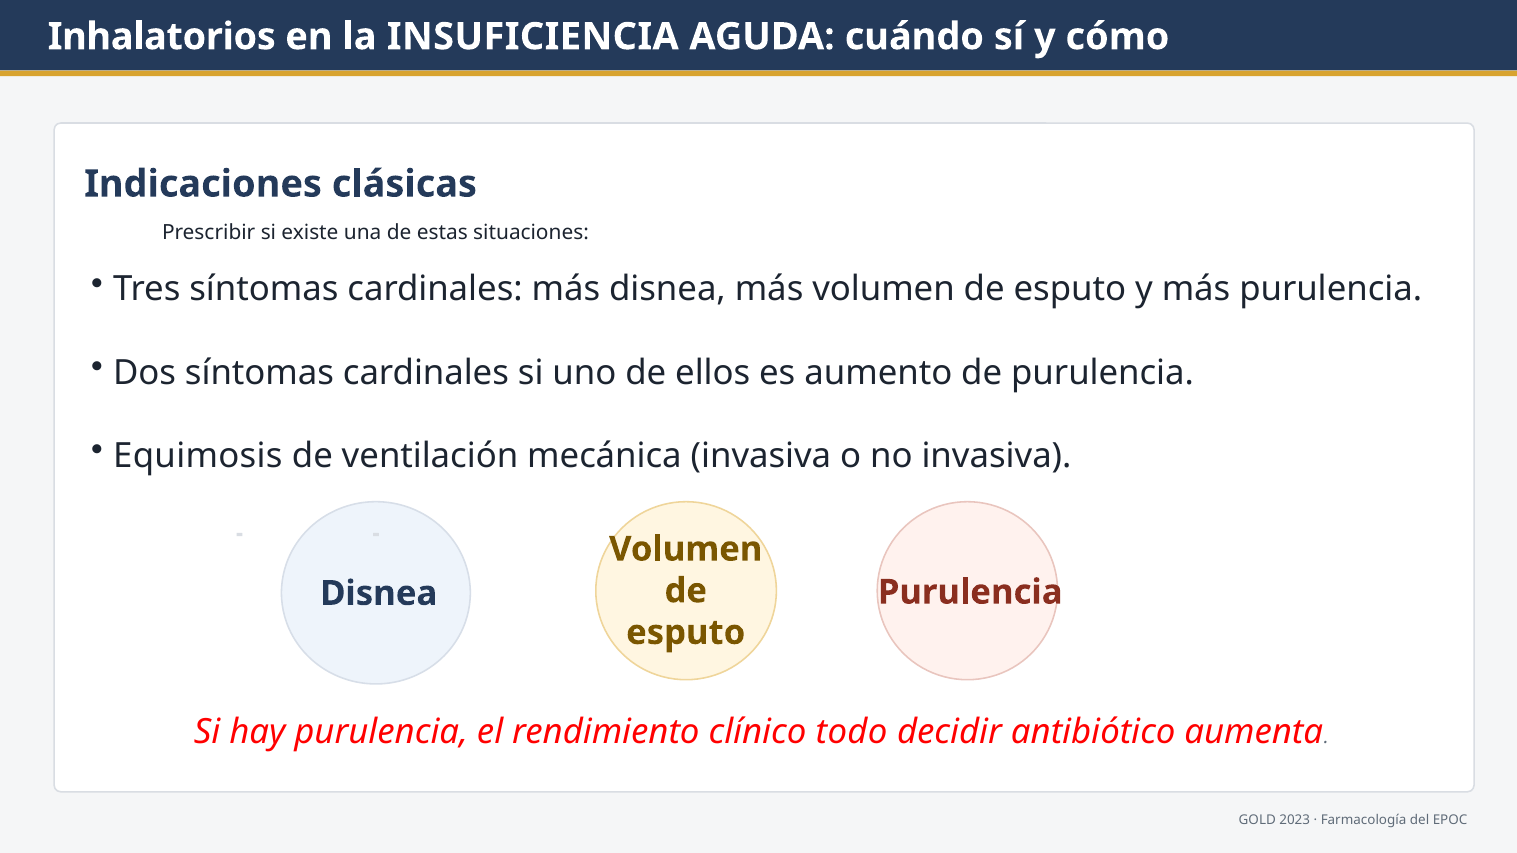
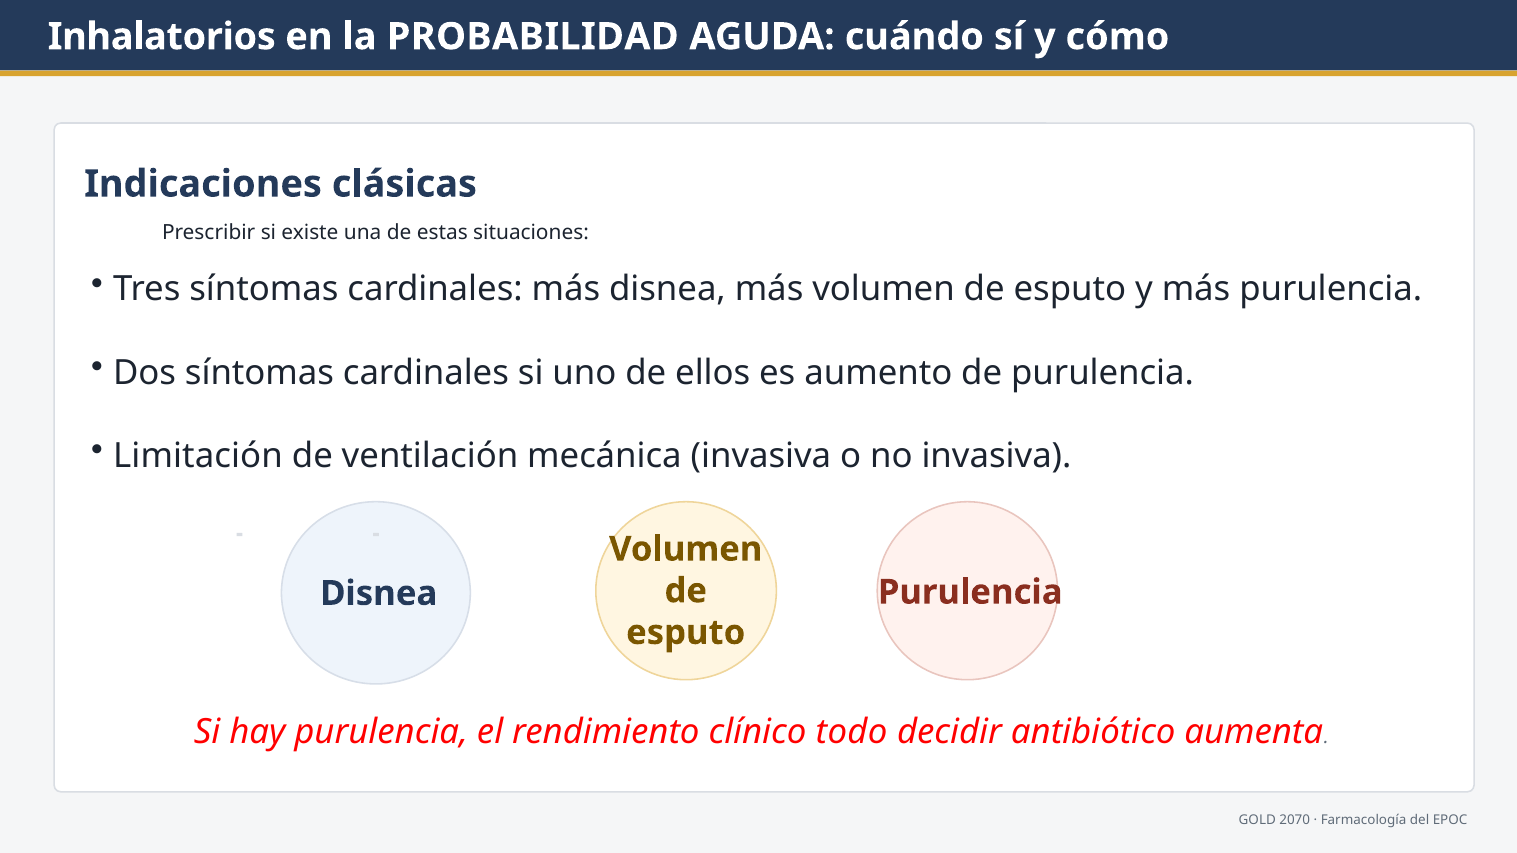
INSUFICIENCIA: INSUFICIENCIA -> PROBABILIDAD (533, 37)
Equimosis: Equimosis -> Limitación (198, 456)
2023: 2023 -> 2070 (1295, 820)
